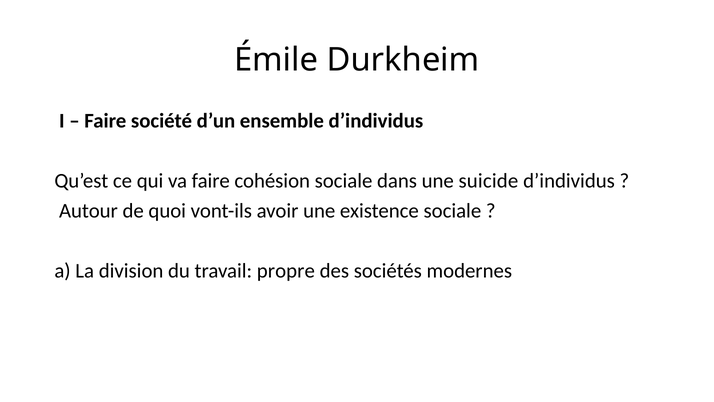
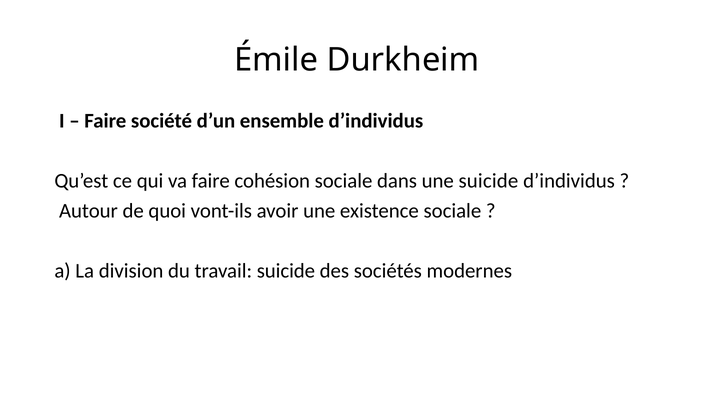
travail propre: propre -> suicide (286, 270)
